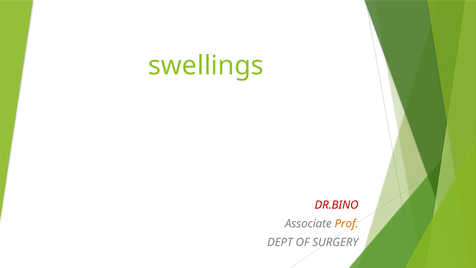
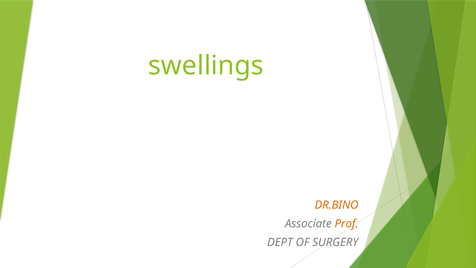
DR.BINO colour: red -> orange (337, 205)
